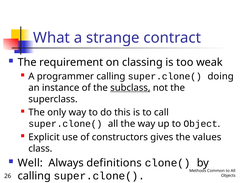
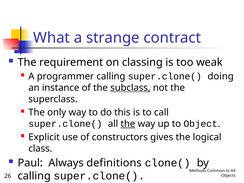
the underline: none -> present (128, 124)
values: values -> logical (207, 137)
Well: Well -> Paul (30, 163)
